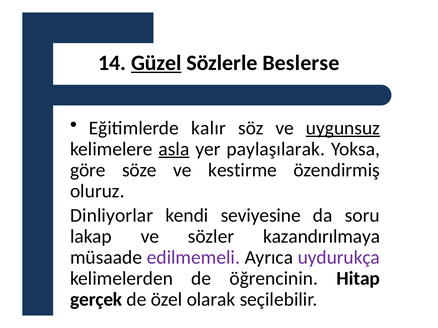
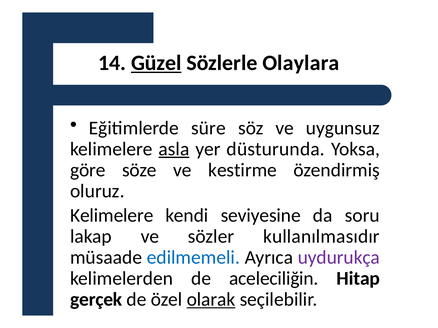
Beslerse: Beslerse -> Olaylara (301, 63)
kalır: kalır -> süre (208, 128)
uygunsuz underline: present -> none (343, 128)
paylaşılarak: paylaşılarak -> düsturunda (276, 149)
Dinliyorlar: Dinliyorlar -> Kelimelere (112, 216)
kazandırılmaya: kazandırılmaya -> kullanılmasıdır (321, 237)
edilmemeli colour: purple -> blue (193, 258)
öğrencinin: öğrencinin -> aceleciliğin (274, 279)
olarak underline: none -> present (211, 300)
